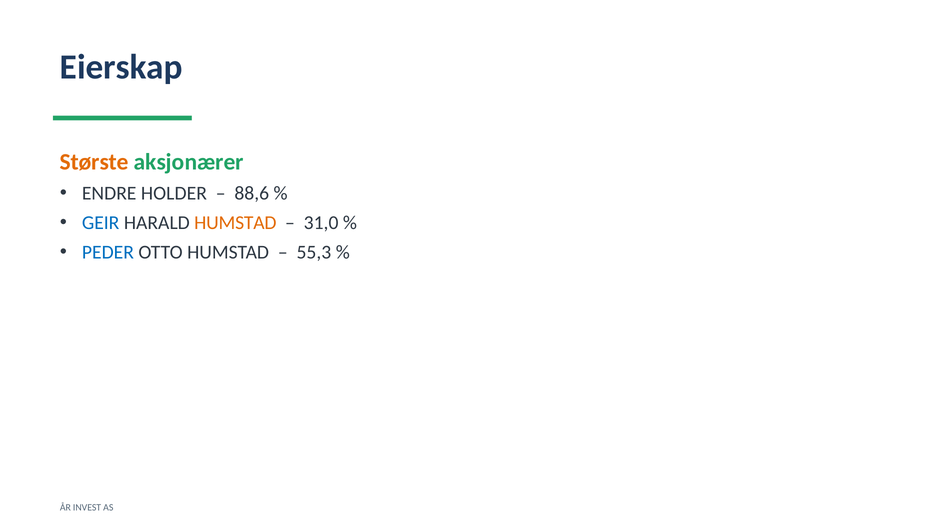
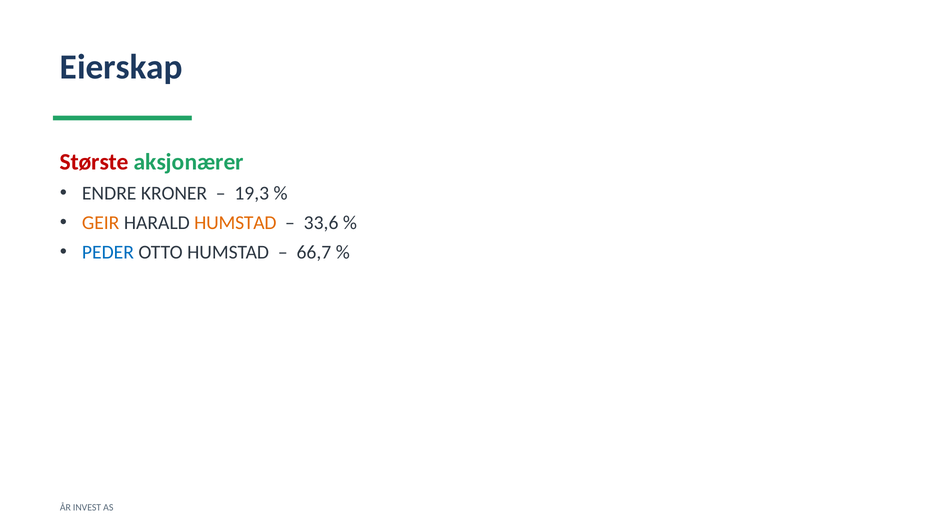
Største colour: orange -> red (94, 162)
HOLDER: HOLDER -> KRONER (174, 193)
88,6: 88,6 -> 19,3 (252, 193)
GEIR colour: blue -> orange (101, 223)
31,0: 31,0 -> 33,6 (321, 223)
55,3: 55,3 -> 66,7 (314, 252)
